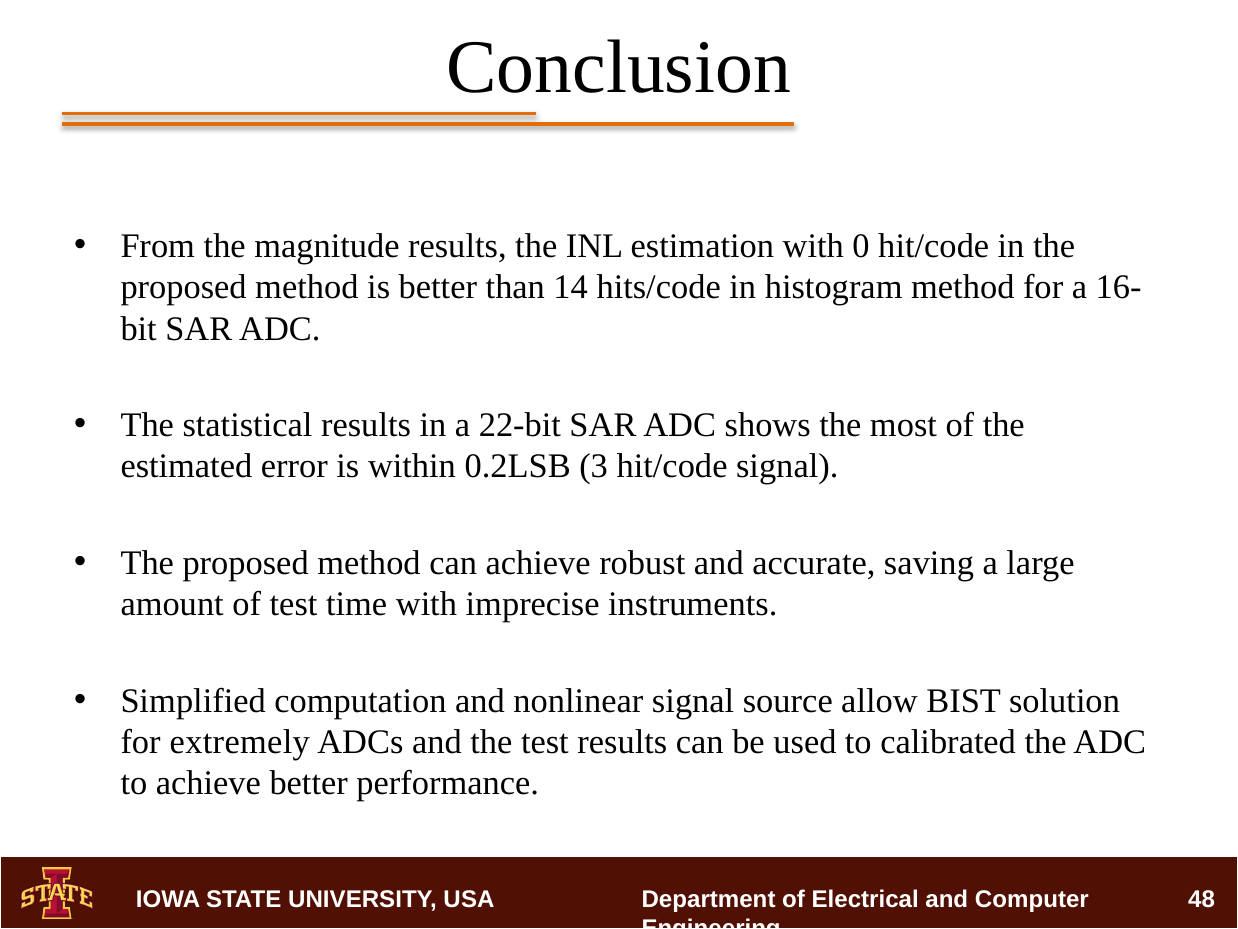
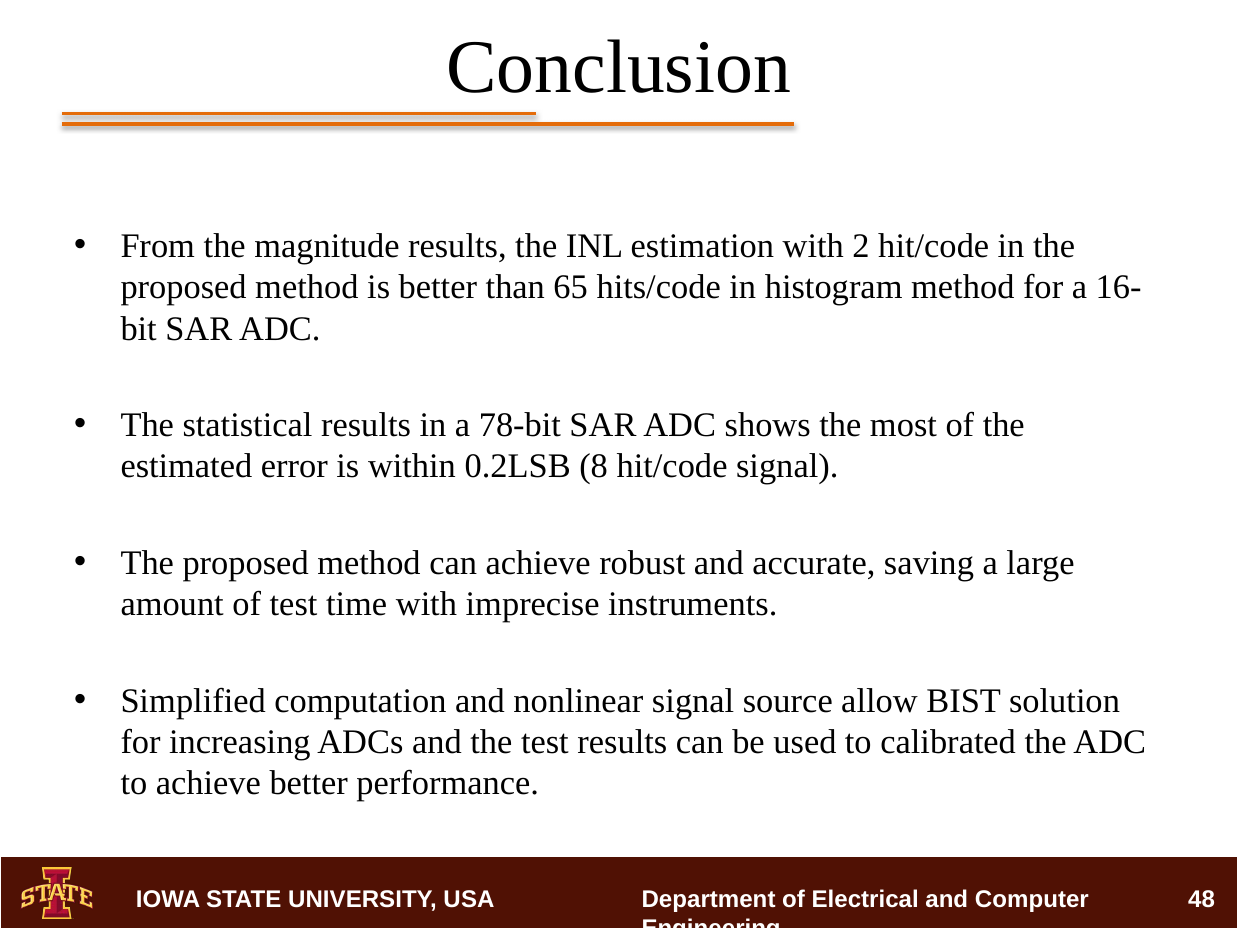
0: 0 -> 2 (861, 246)
14: 14 -> 65 (571, 287)
22-bit: 22-bit -> 78-bit (520, 425)
3: 3 -> 8 (594, 466)
extremely: extremely -> increasing (240, 742)
